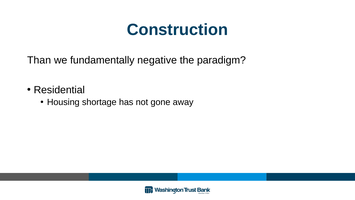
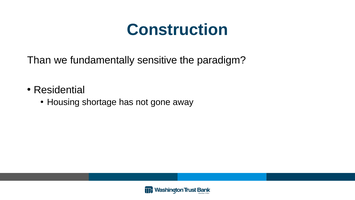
negative: negative -> sensitive (157, 60)
